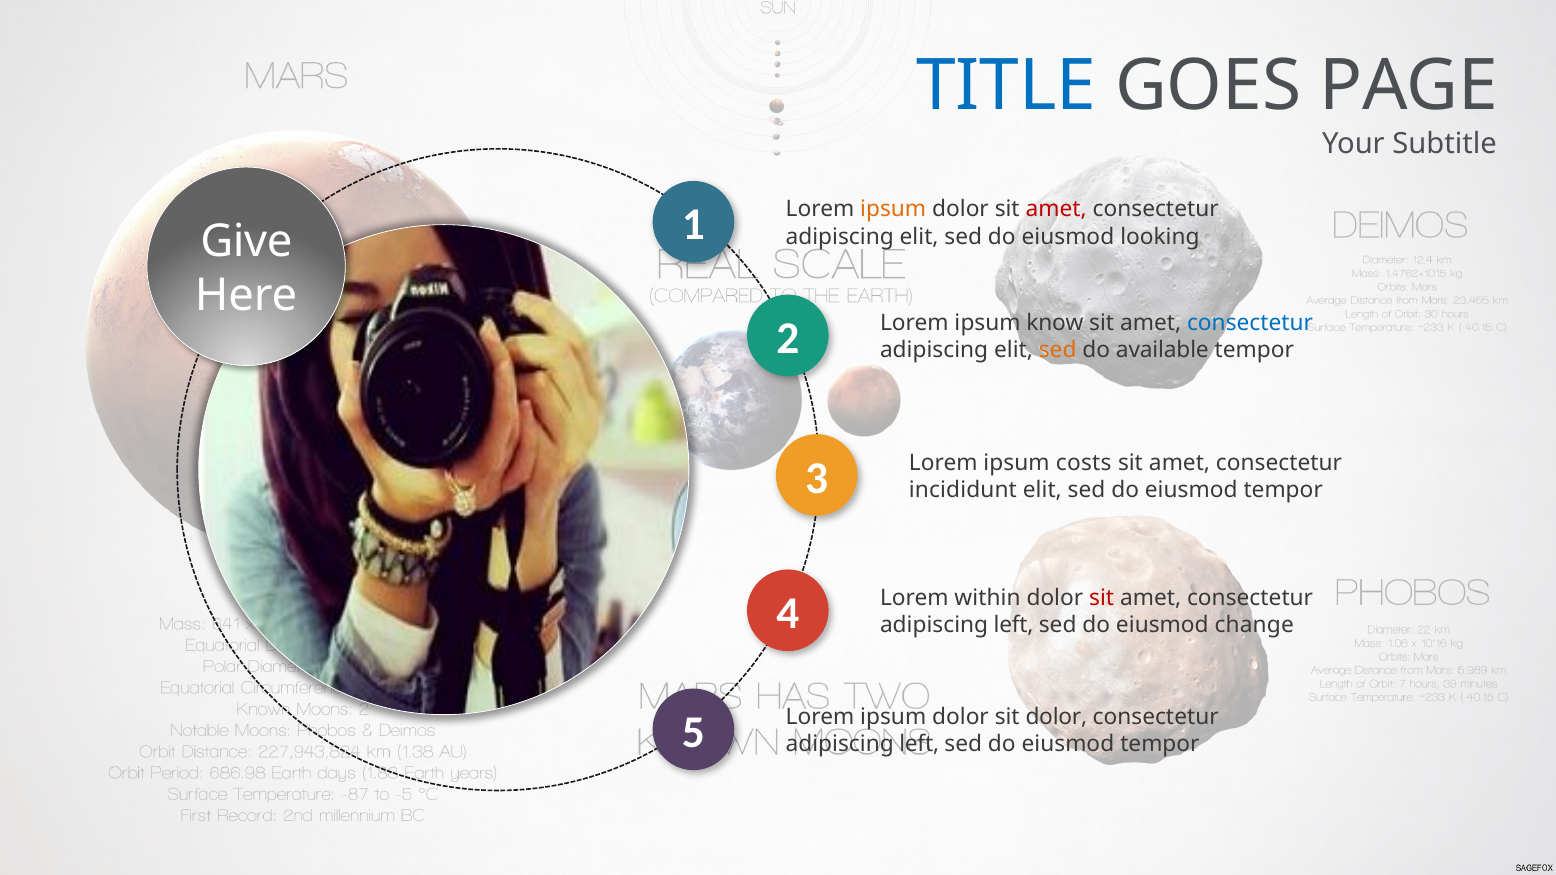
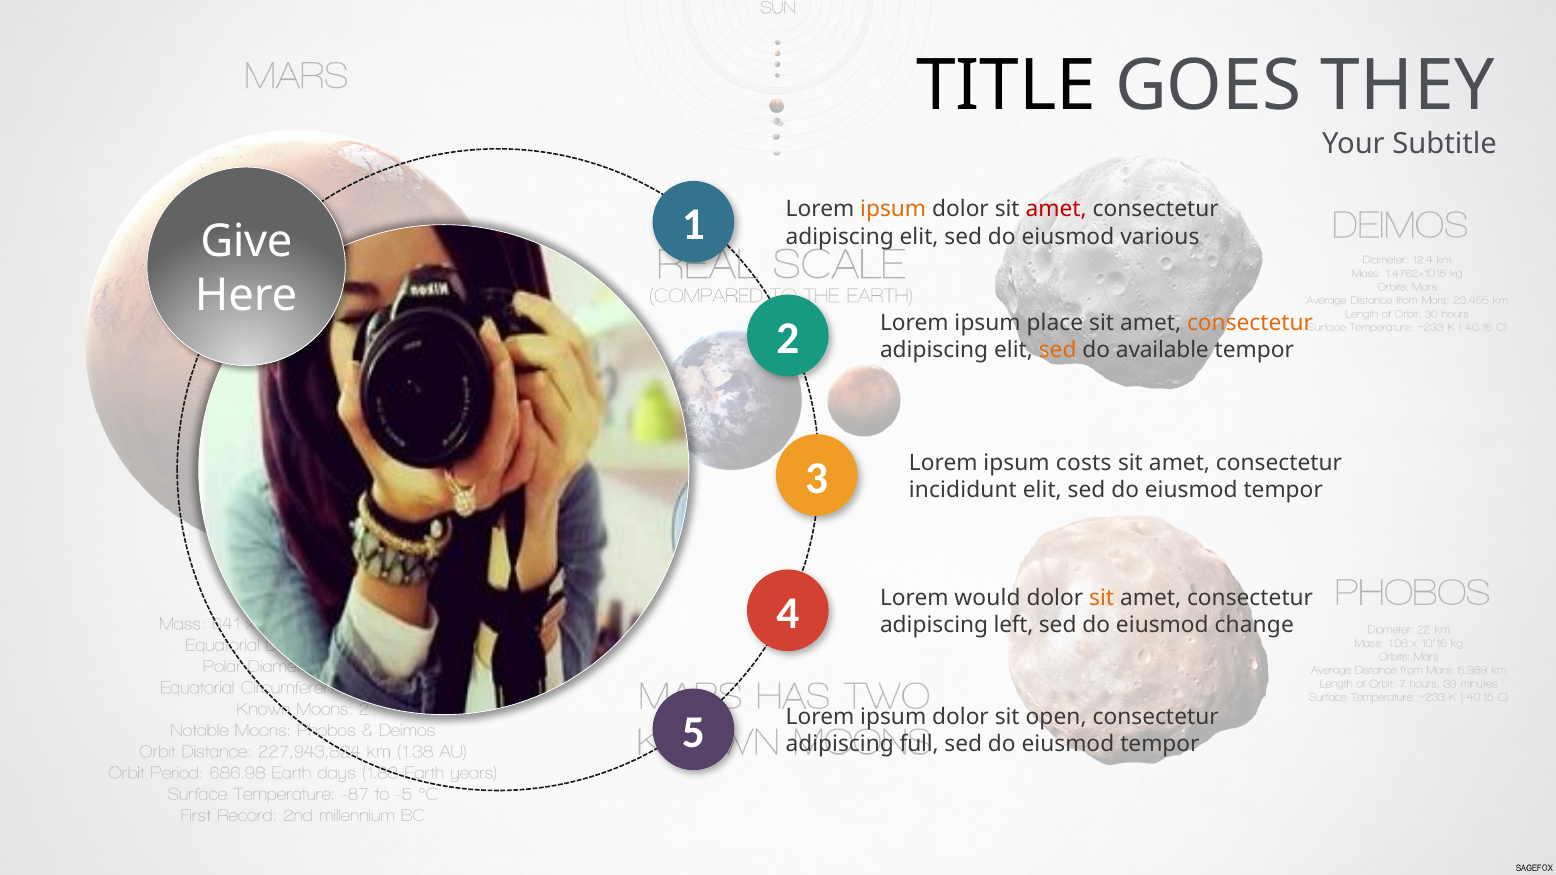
TITLE colour: blue -> black (1006, 86)
PAGE: PAGE -> THEY (1408, 86)
looking: looking -> various (1160, 237)
know: know -> place (1055, 323)
consectetur colour: blue -> orange (1250, 323)
within: within -> would (987, 598)
sit colour: red -> orange (1102, 598)
sit dolor: dolor -> open (1056, 717)
left: left -> full (919, 744)
